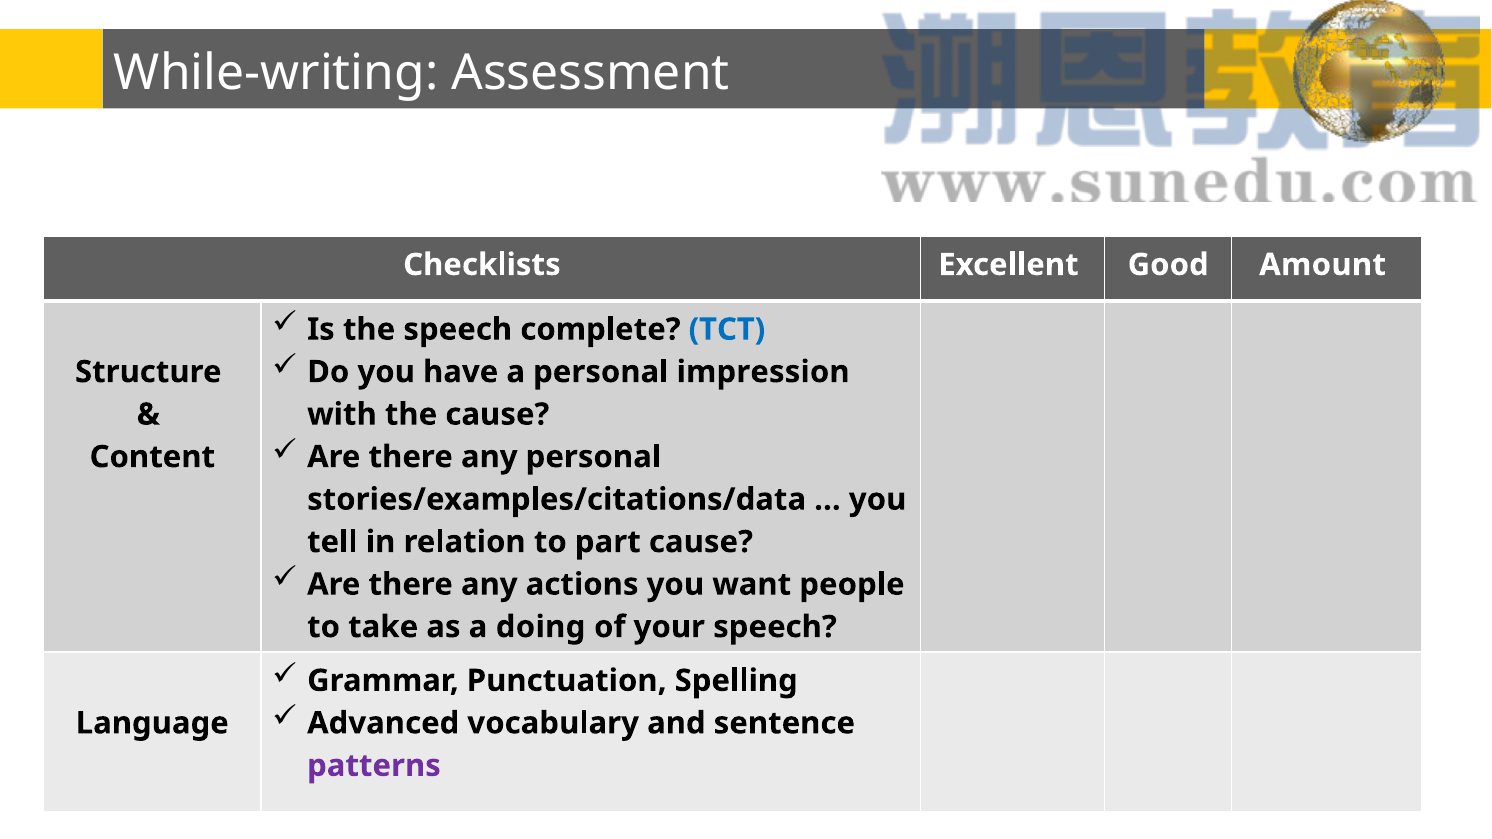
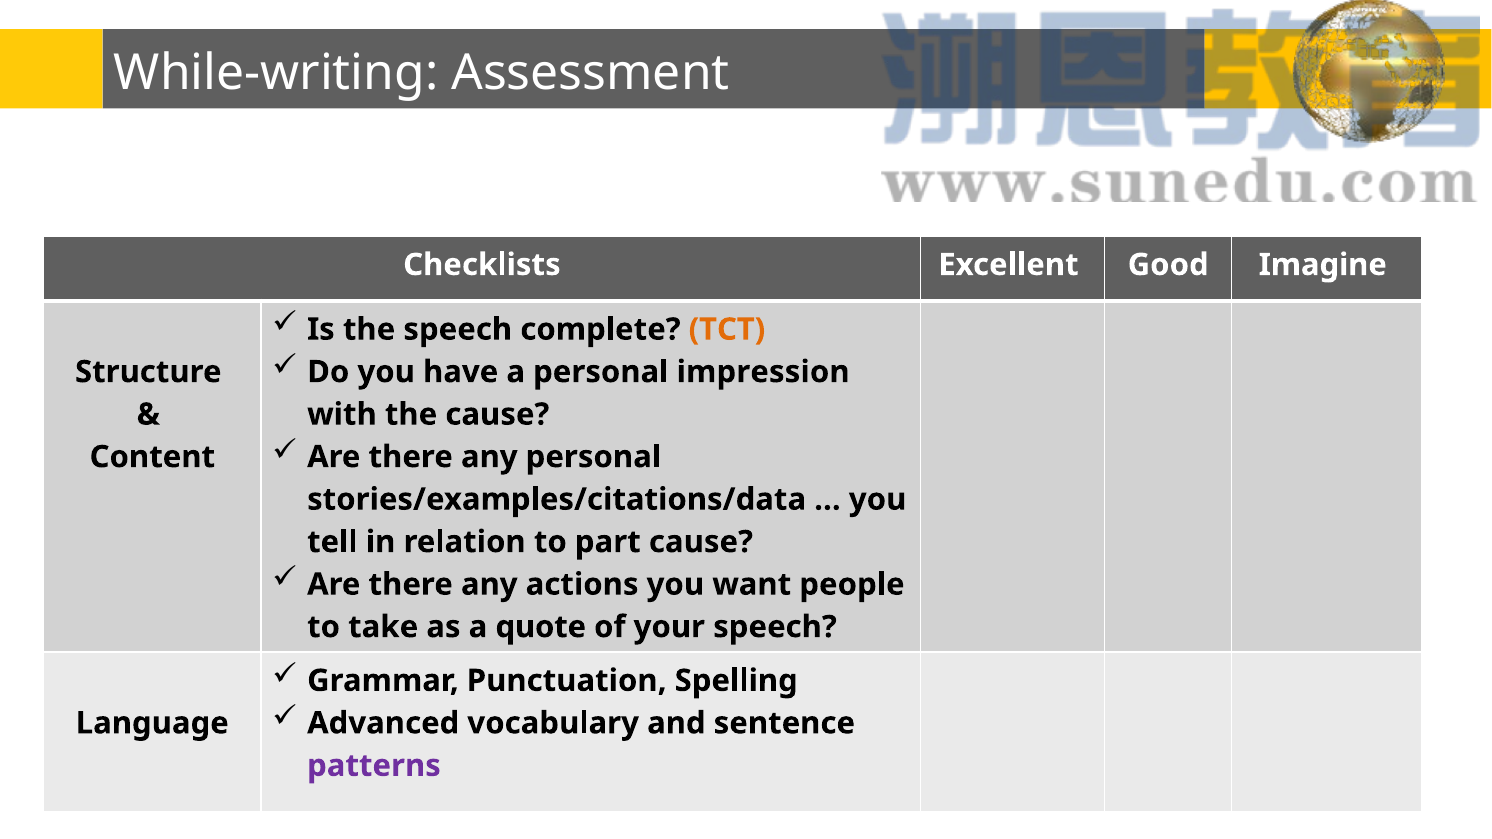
Amount: Amount -> Imagine (1323, 265)
TCT colour: blue -> orange (727, 330)
doing: doing -> quote (541, 627)
